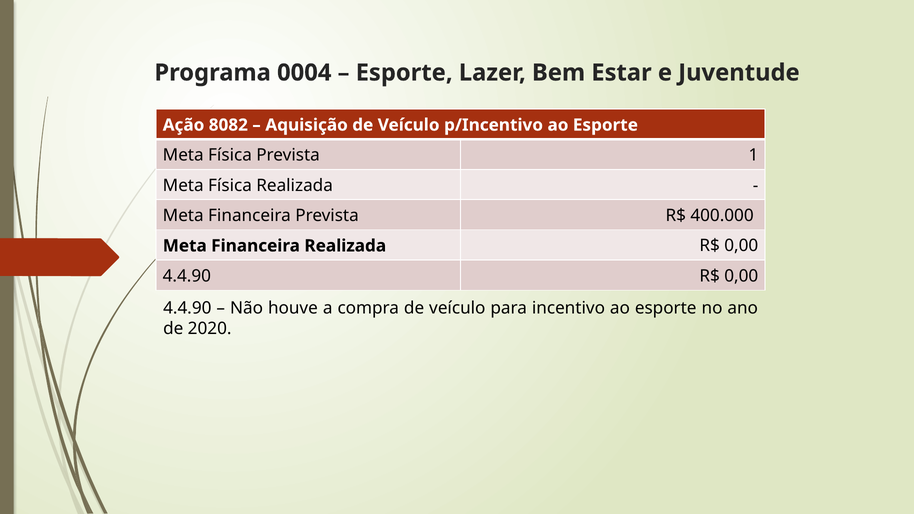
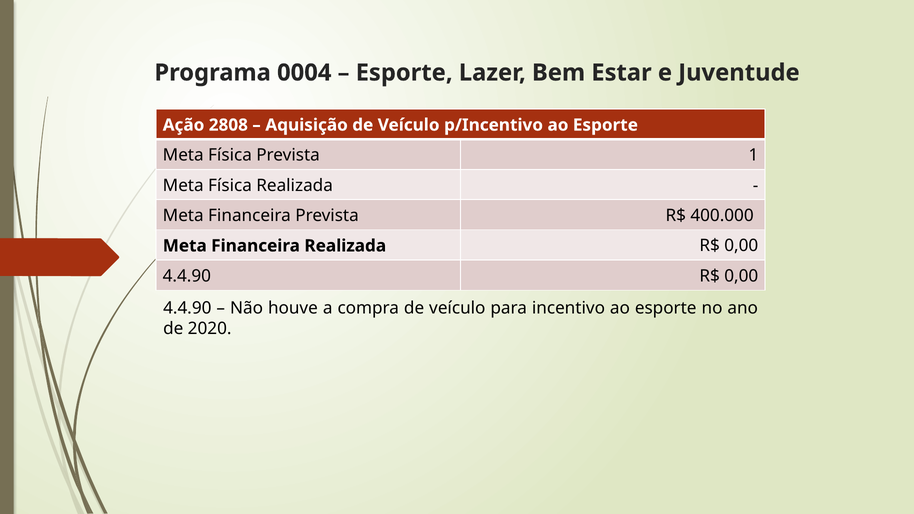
8082: 8082 -> 2808 (228, 125)
